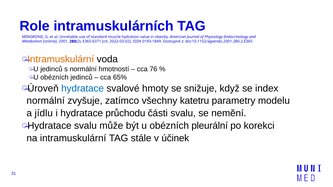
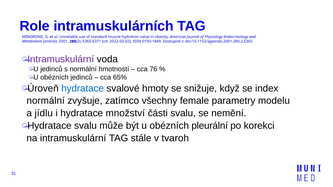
Intramuskulární colour: orange -> purple (61, 59)
katetru: katetru -> female (195, 101)
průchodu: průchodu -> množství (125, 113)
účinek: účinek -> tvaroh (175, 138)
